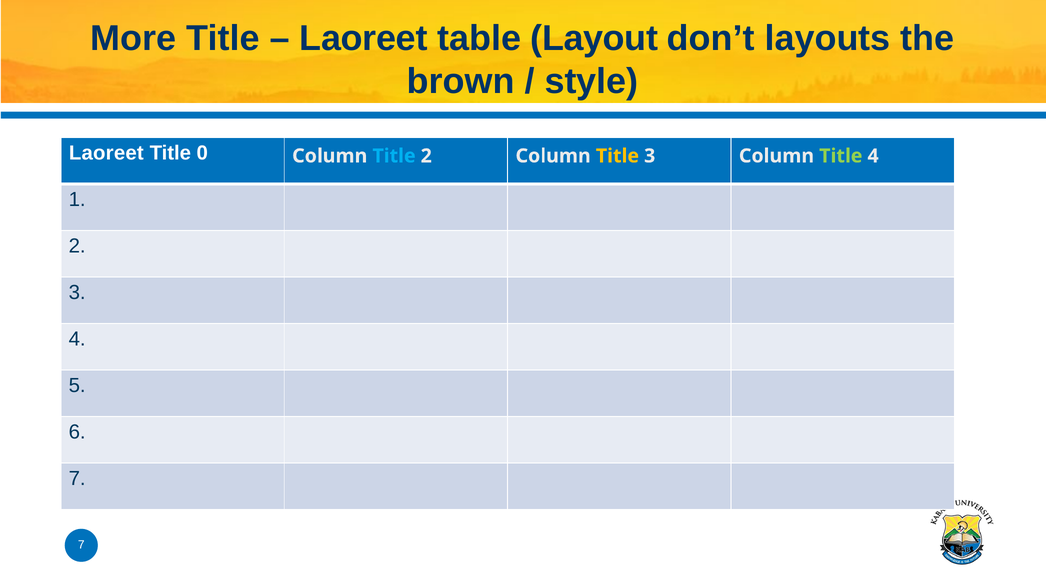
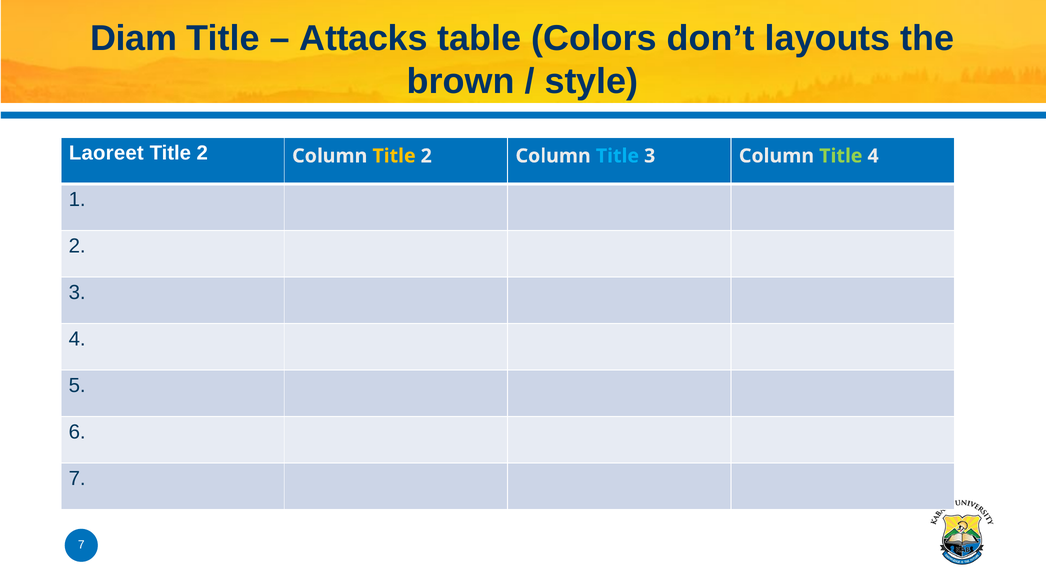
More: More -> Diam (134, 38)
Laoreet: Laoreet -> Attacks (364, 38)
Layout: Layout -> Colors (594, 38)
0: 0 -> 2 (202, 153)
Title colour: light blue -> yellow (394, 156)
Title colour: yellow -> light blue (617, 156)
